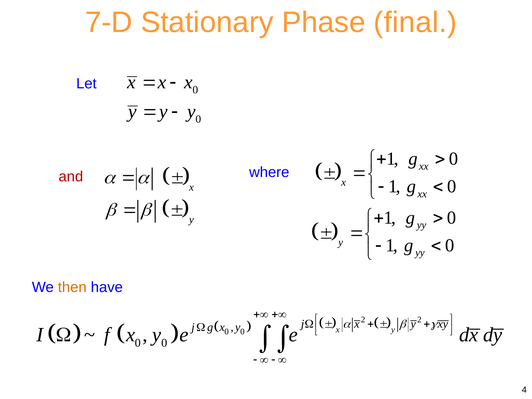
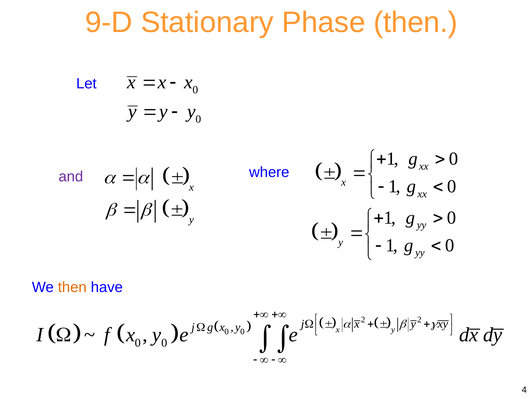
7-D: 7-D -> 9-D (109, 22)
Phase final: final -> then (416, 22)
and colour: red -> purple (71, 177)
